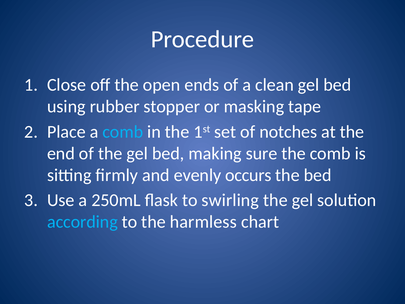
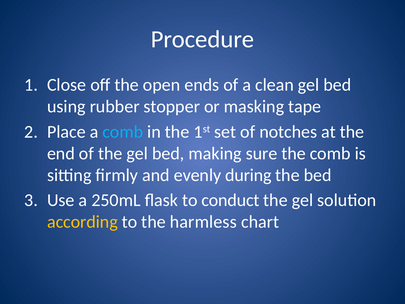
occurs: occurs -> during (248, 175)
swirling: swirling -> conduct (231, 200)
according colour: light blue -> yellow (82, 222)
